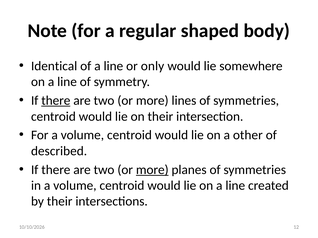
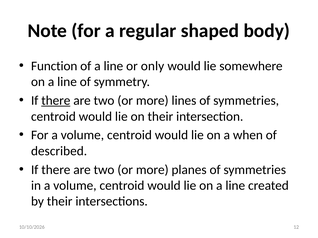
Identical: Identical -> Function (54, 66)
other: other -> when (248, 135)
more underline: present -> none (152, 170)
